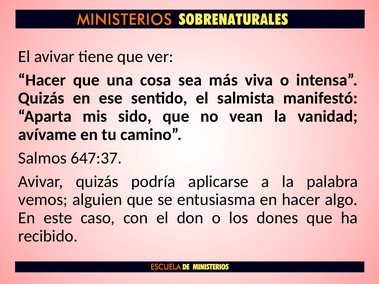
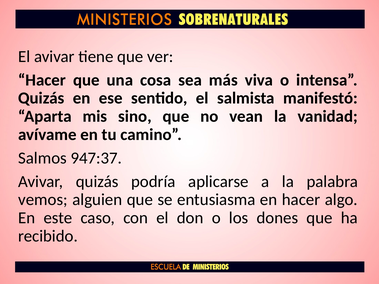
sido: sido -> sino (135, 116)
647:37: 647:37 -> 947:37 (96, 158)
